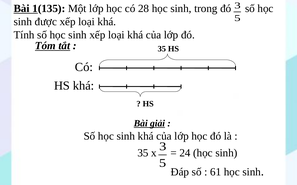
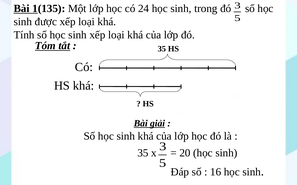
28: 28 -> 24 (144, 9)
24: 24 -> 20 (185, 153)
61: 61 -> 16 (216, 172)
